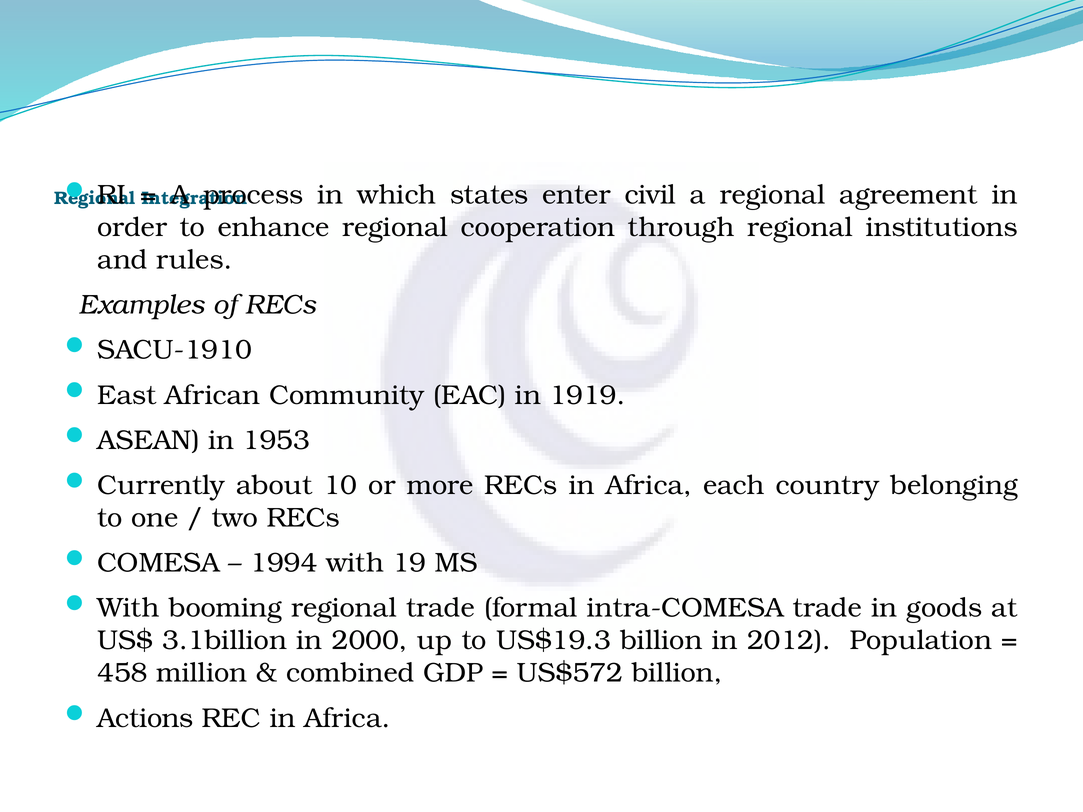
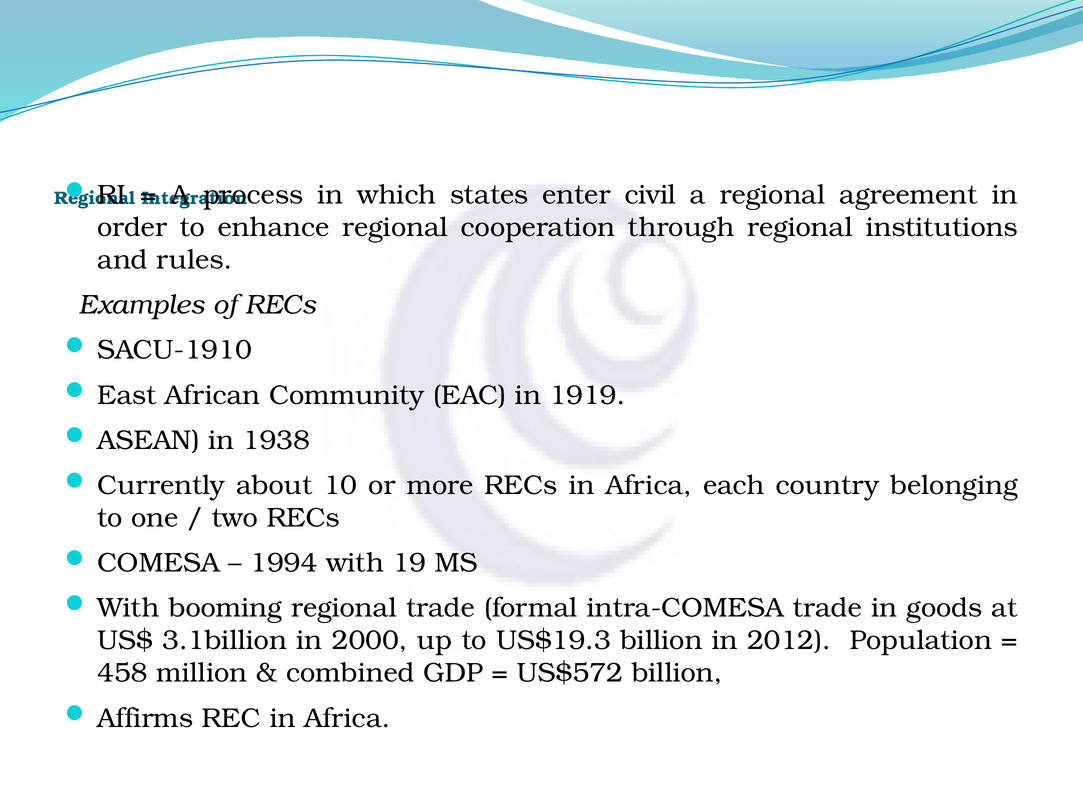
1953: 1953 -> 1938 (276, 440)
Actions: Actions -> Affirms (145, 718)
